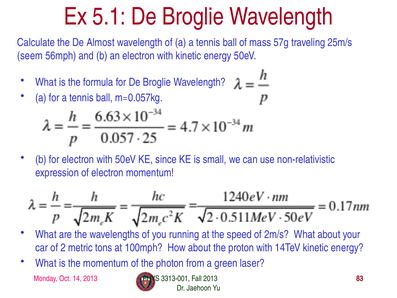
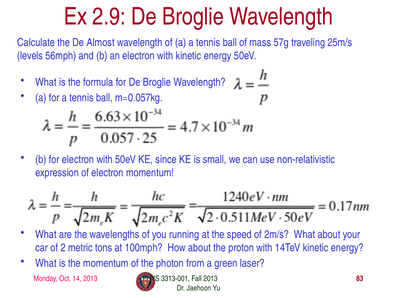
5.1: 5.1 -> 2.9 (109, 17)
seem: seem -> levels (30, 56)
